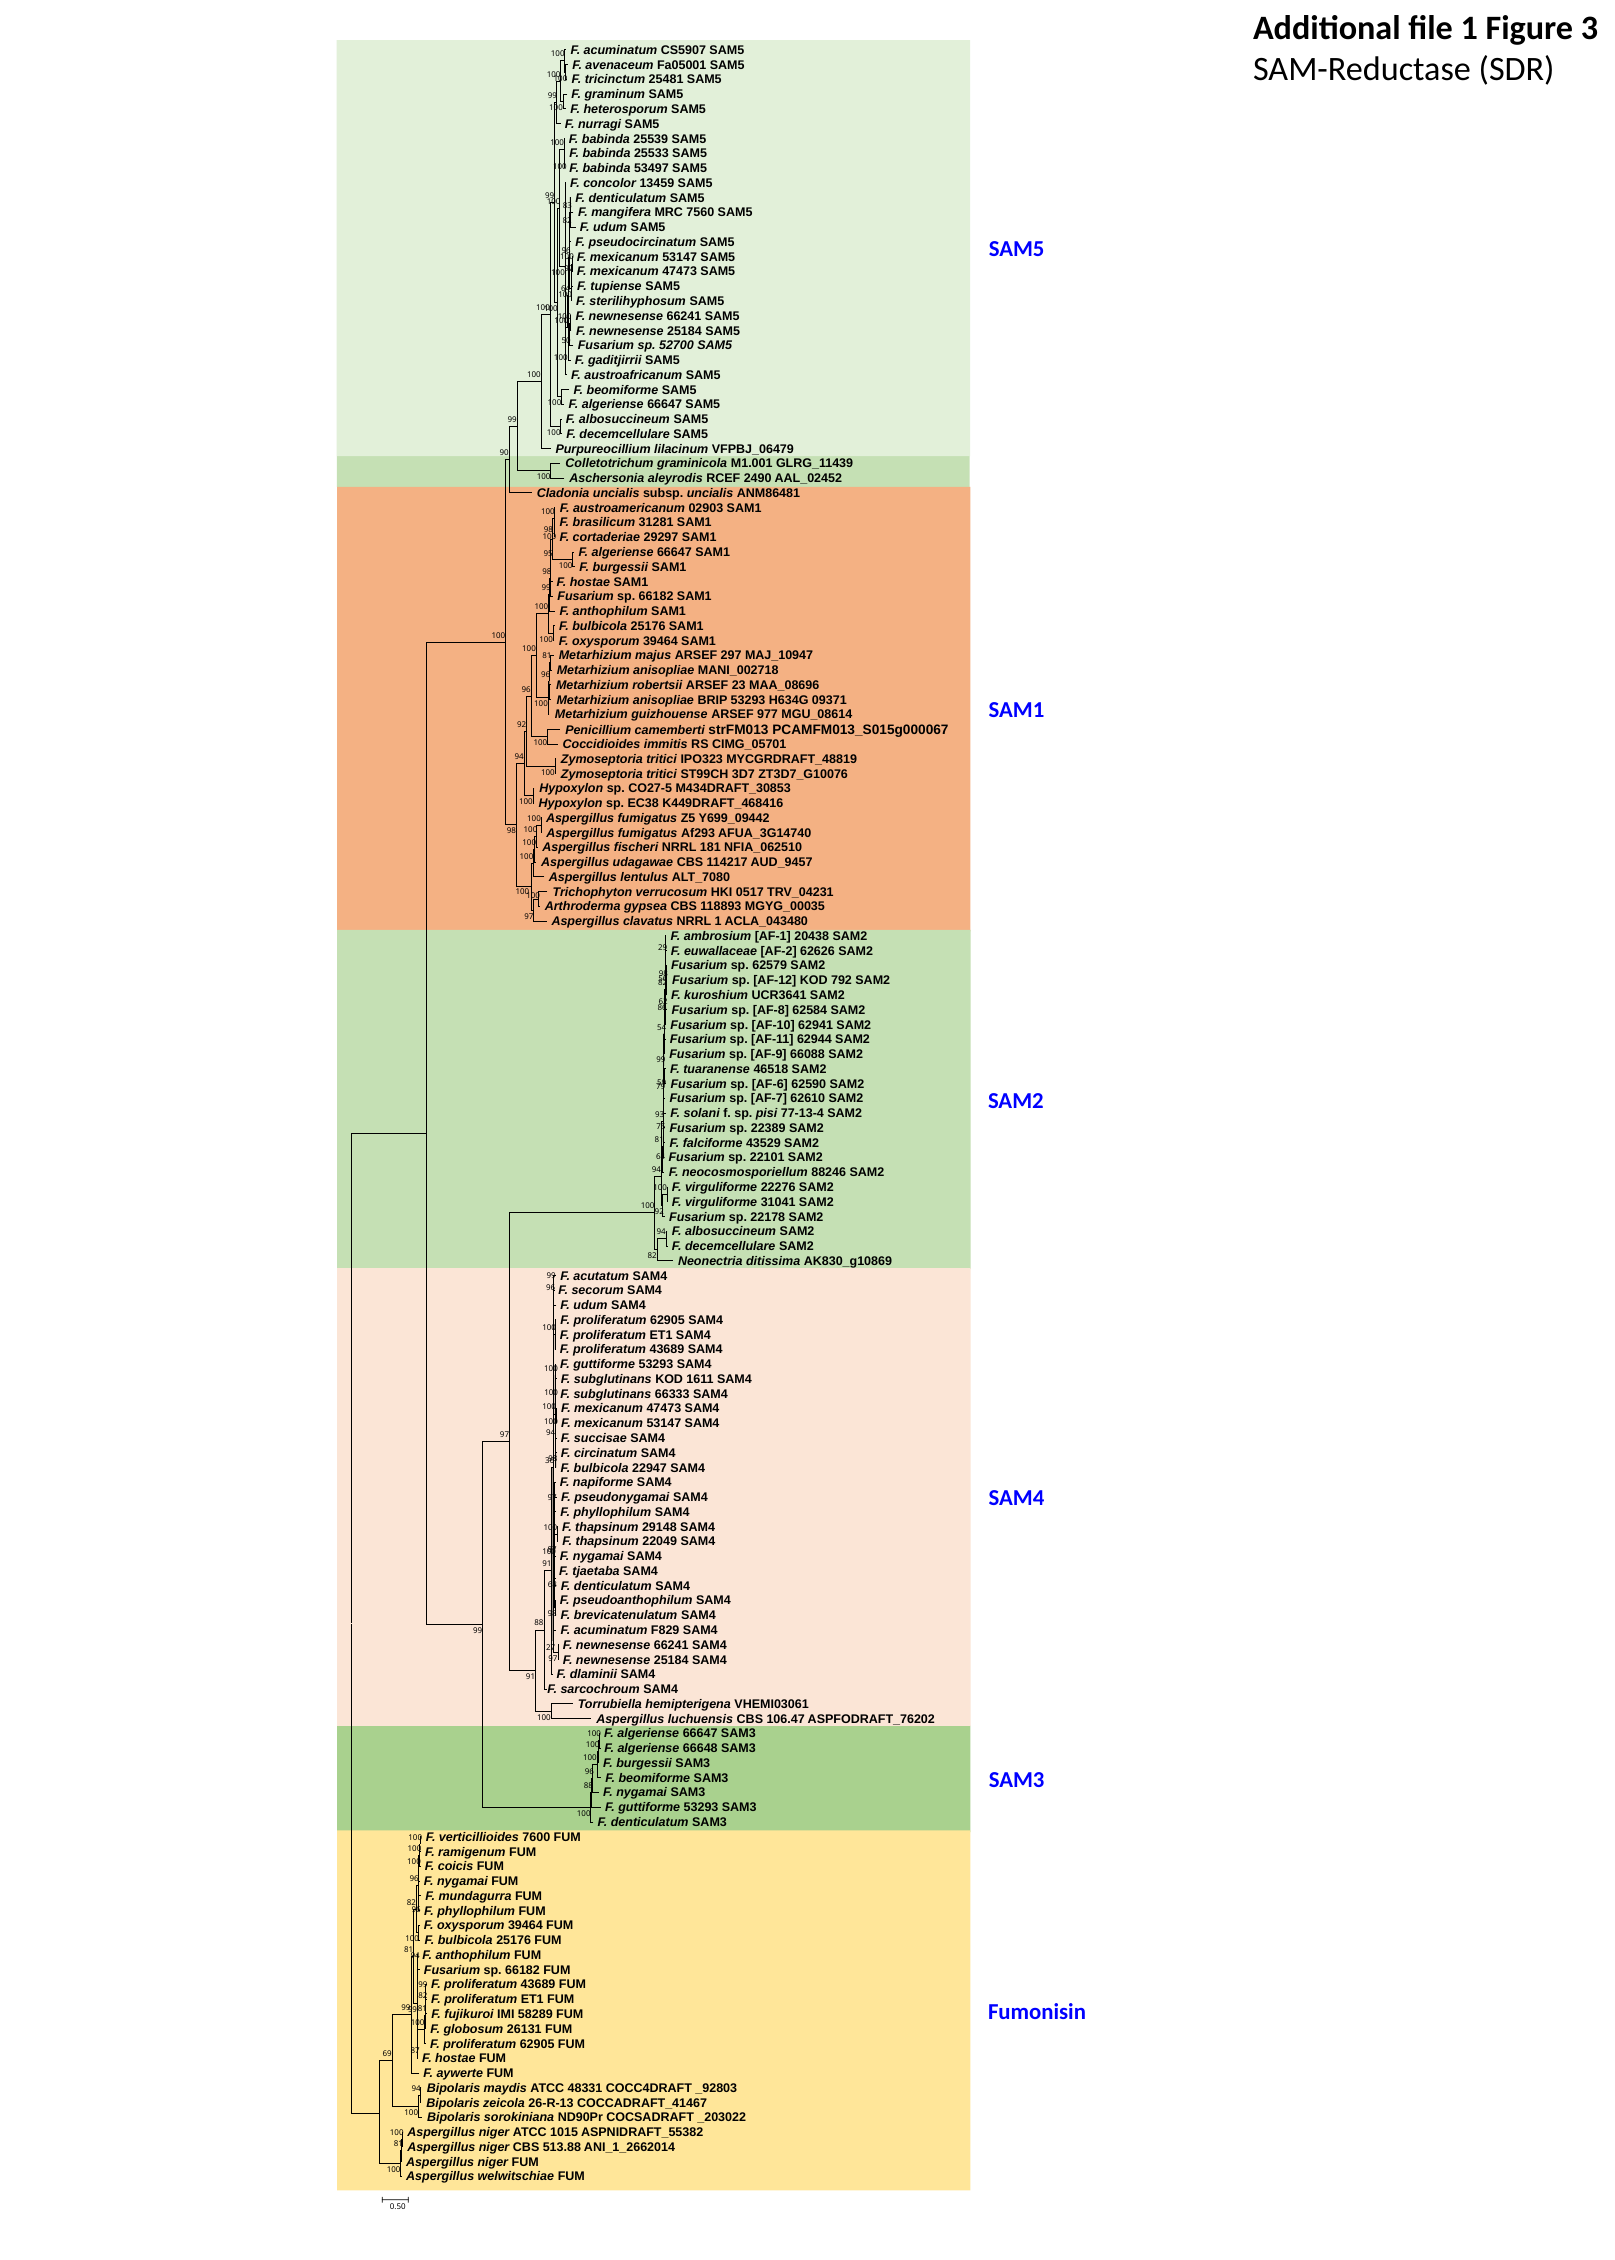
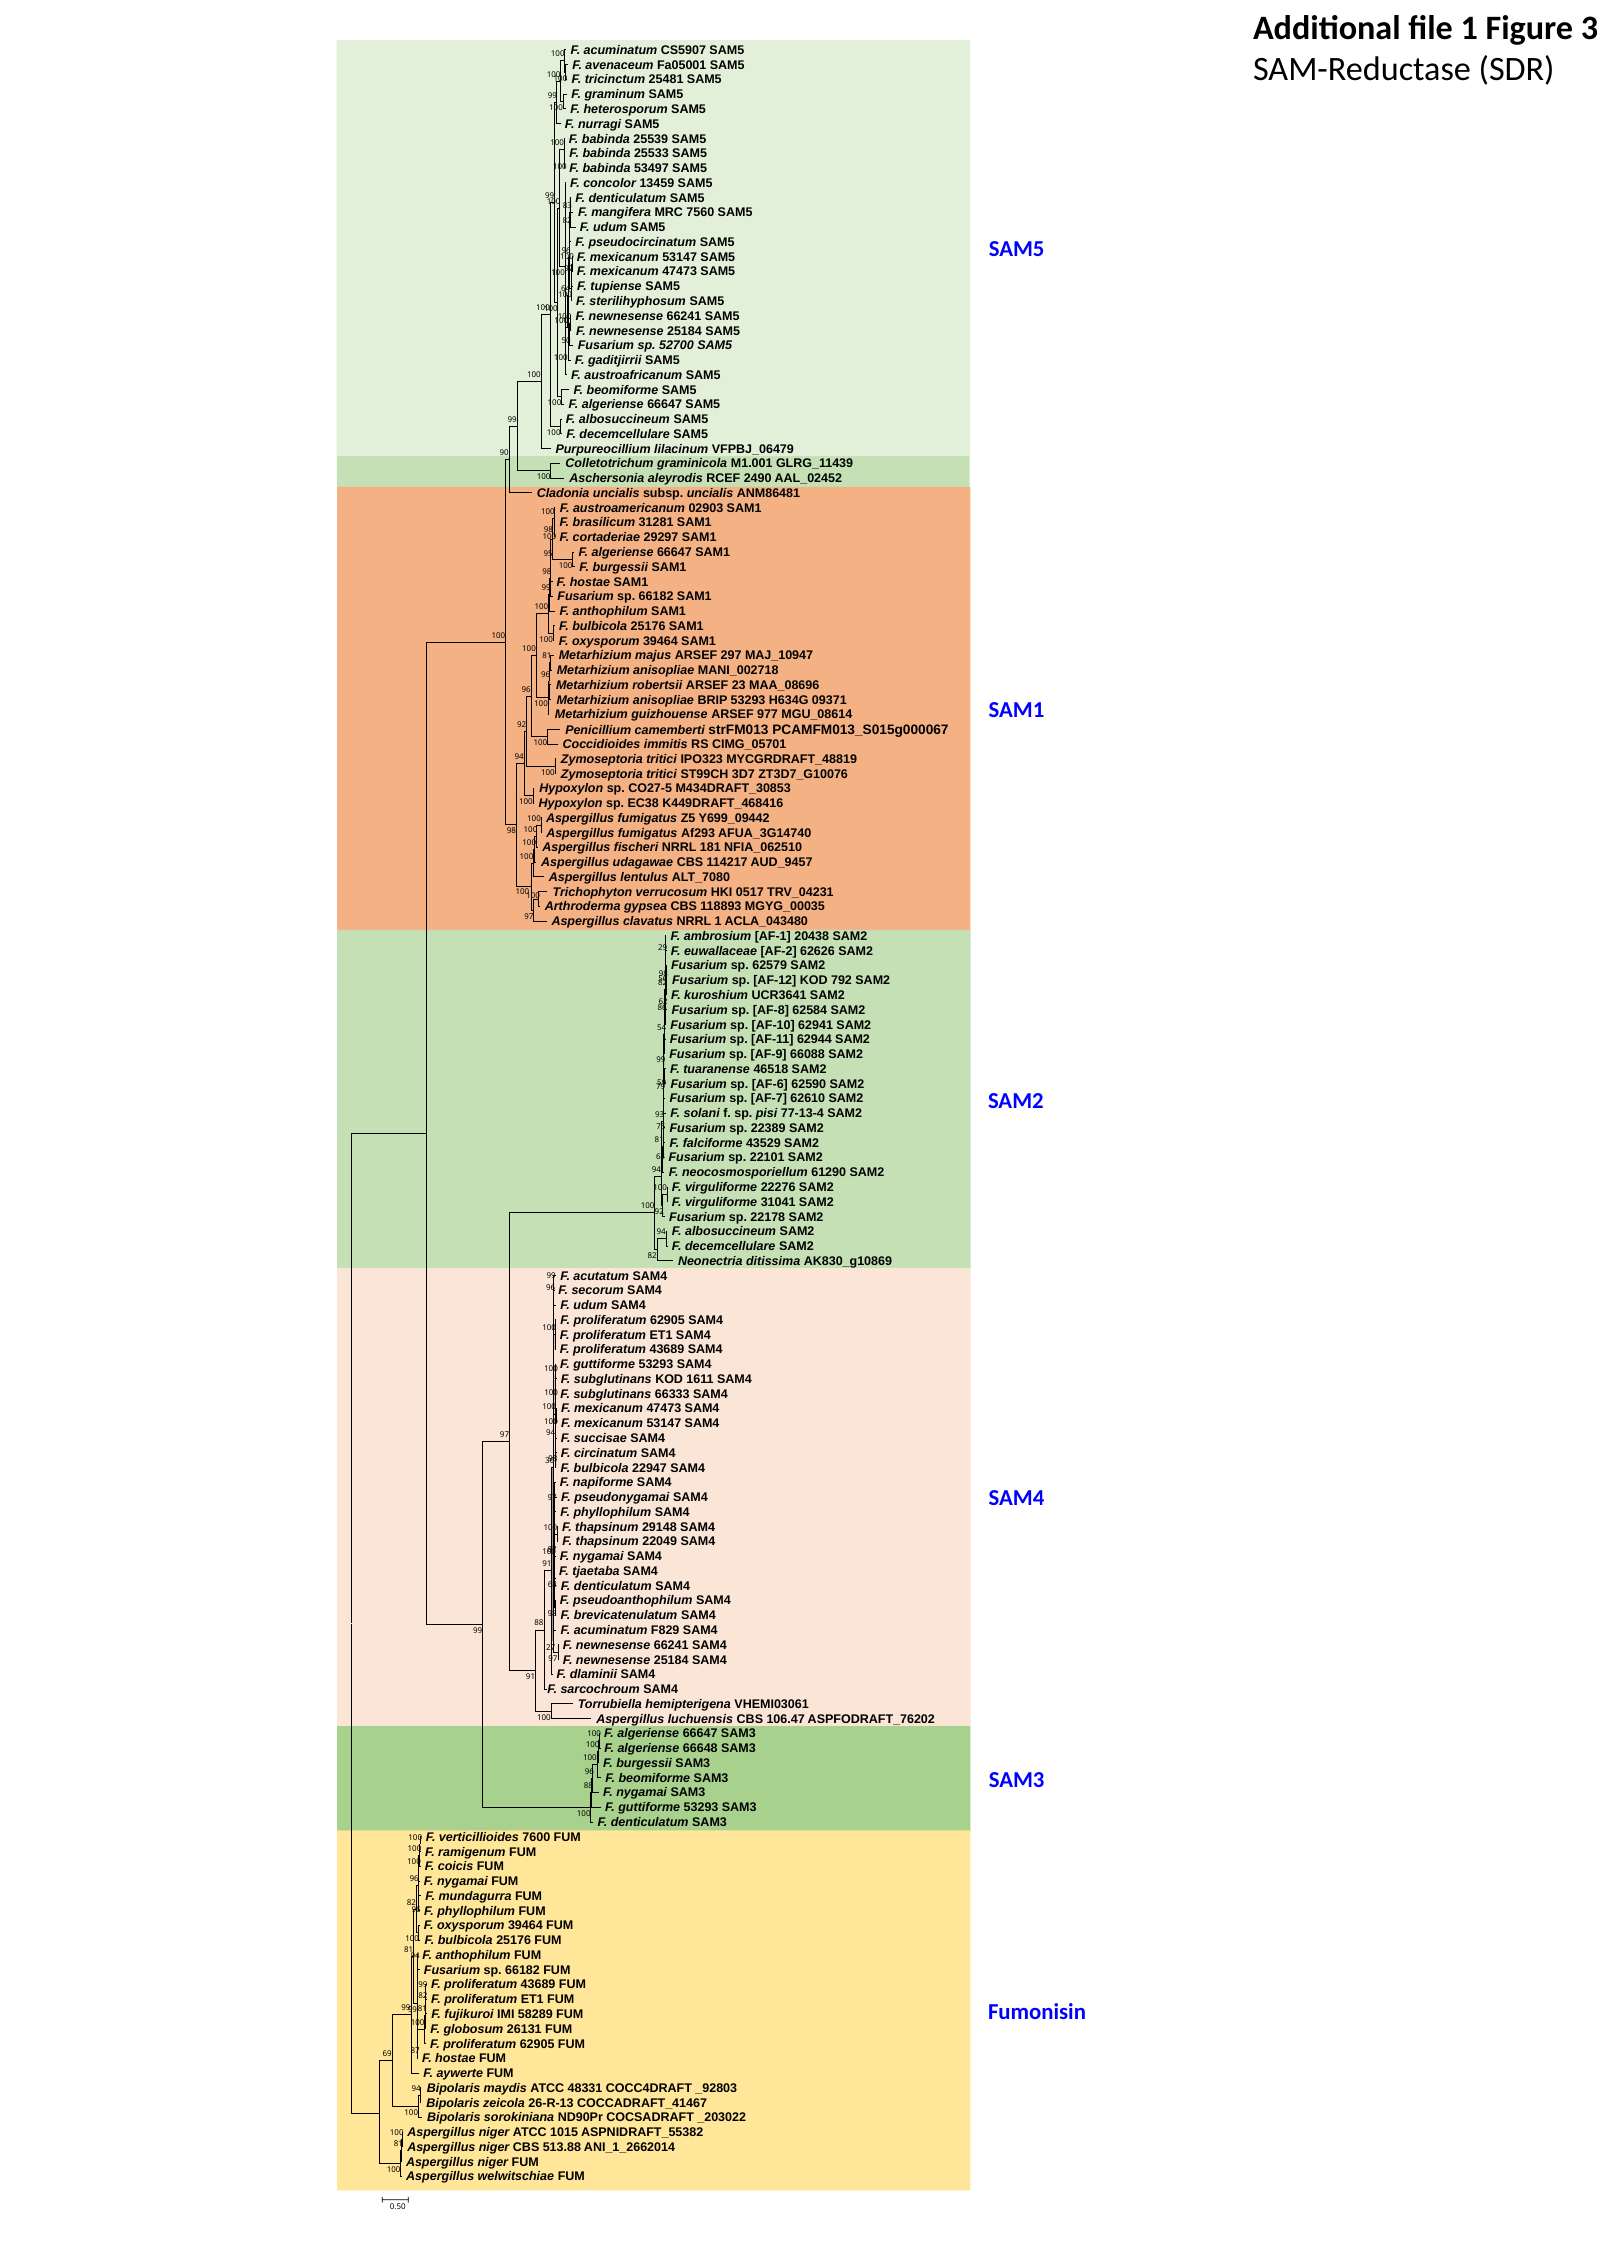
88246: 88246 -> 61290 (829, 1173)
